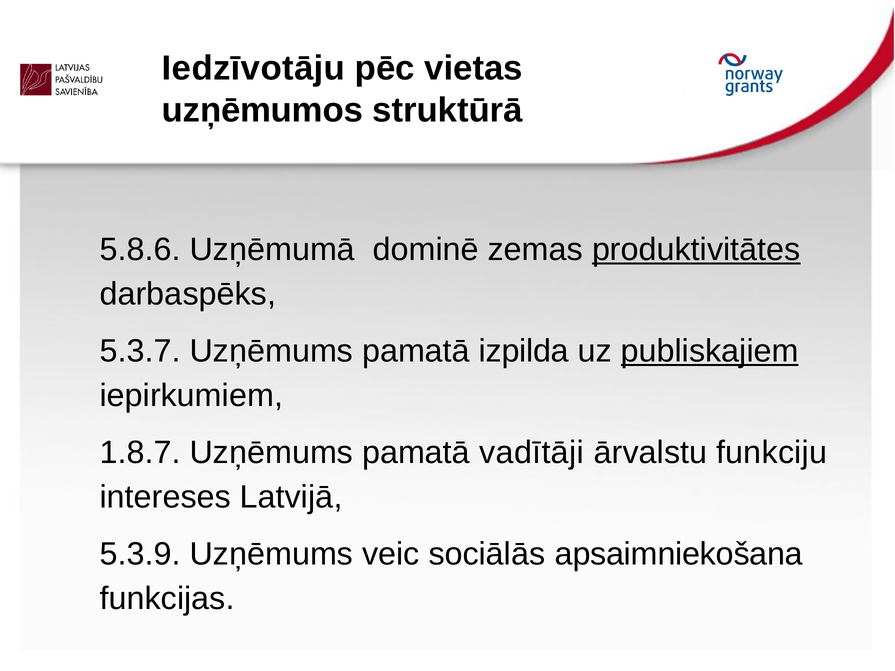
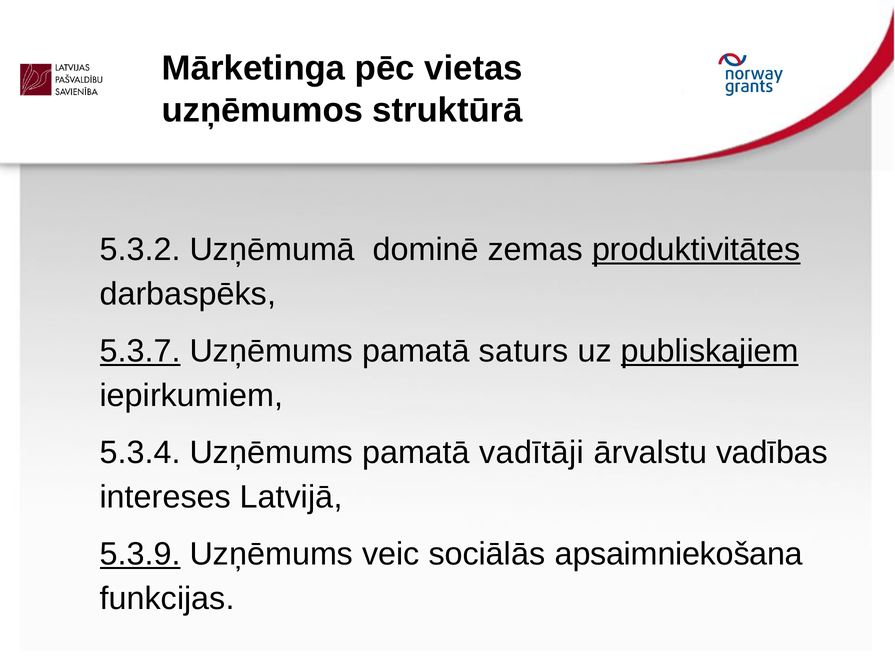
Iedzīvotāju: Iedzīvotāju -> Mārketinga (254, 68)
5.8.6: 5.8.6 -> 5.3.2 (140, 250)
5.3.7 underline: none -> present (140, 351)
izpilda: izpilda -> saturs (524, 351)
1.8.7: 1.8.7 -> 5.3.4 (140, 453)
funkciju: funkciju -> vadības (772, 453)
5.3.9 underline: none -> present (140, 554)
